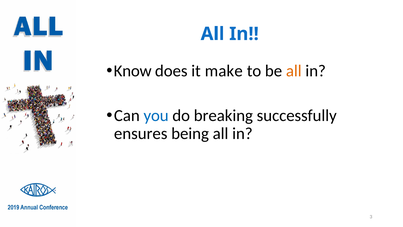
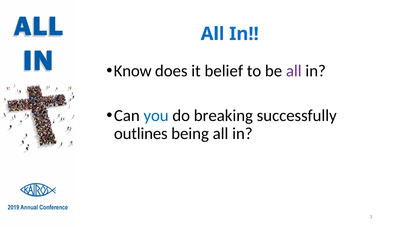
make: make -> belief (224, 71)
all colour: orange -> purple (294, 71)
ensures: ensures -> outlines (141, 134)
